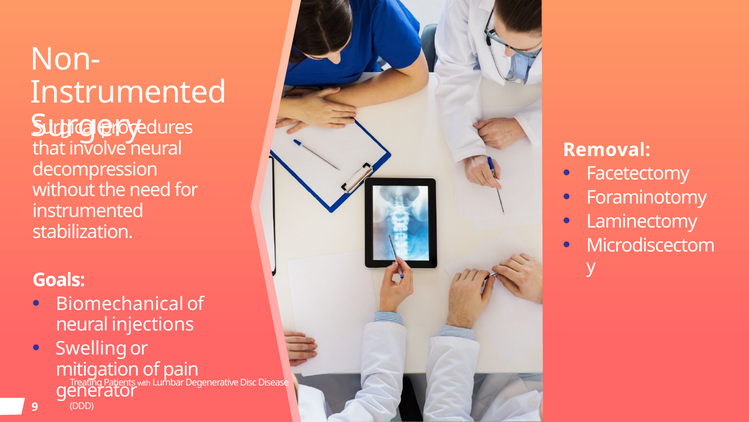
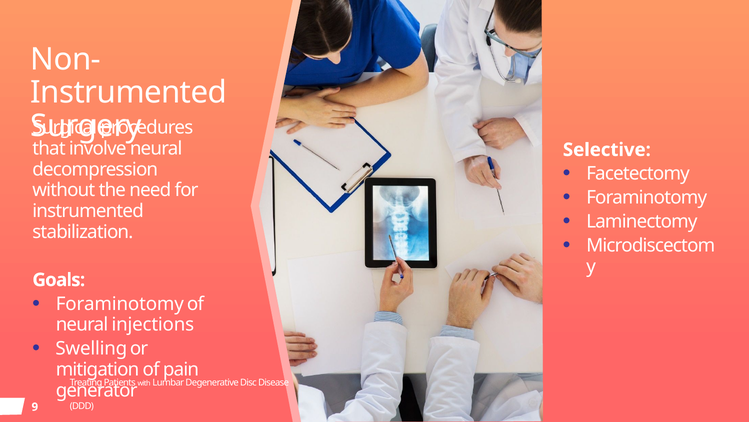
Removal: Removal -> Selective (607, 150)
Biomechanical: Biomechanical -> Foraminotomy (120, 303)
